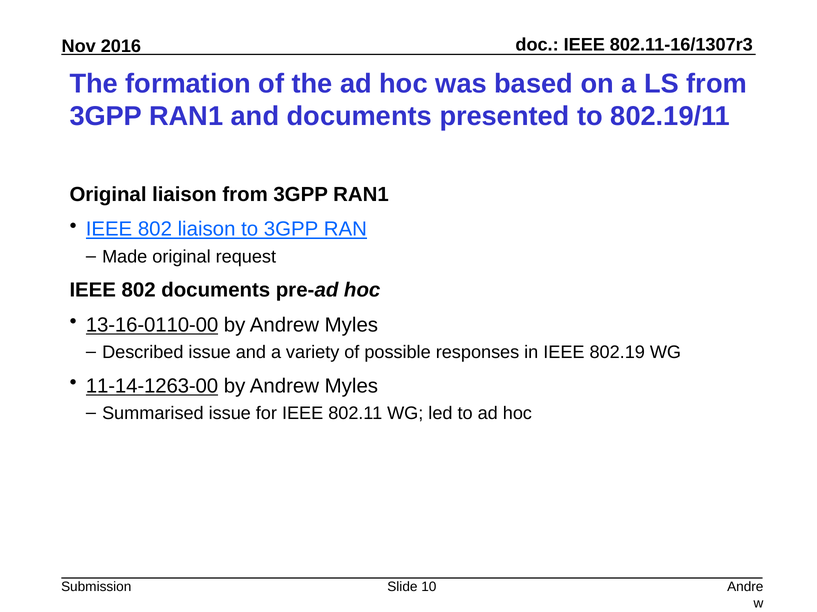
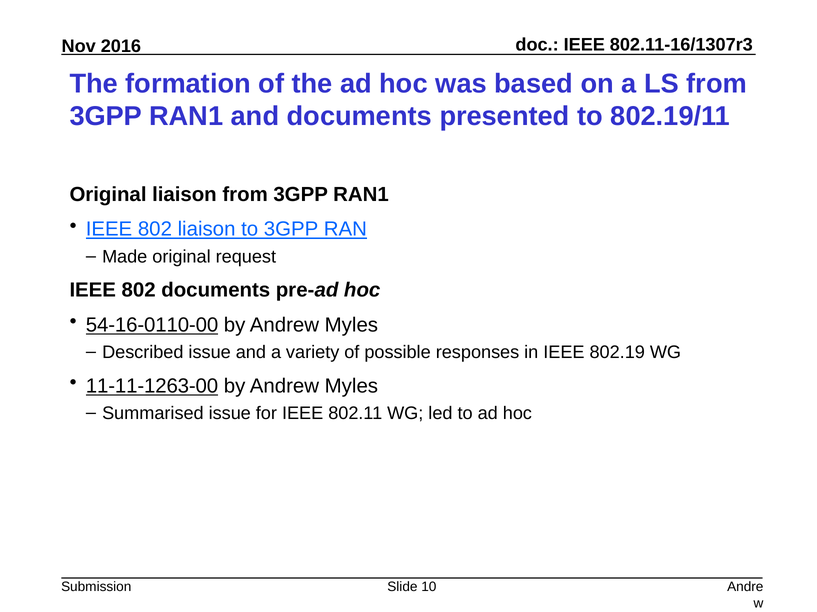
13-16-0110-00: 13-16-0110-00 -> 54-16-0110-00 (152, 325)
11-14-1263-00: 11-14-1263-00 -> 11-11-1263-00 (152, 386)
